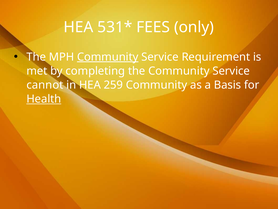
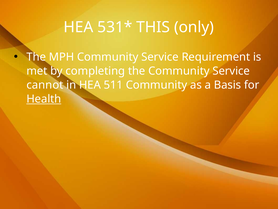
FEES: FEES -> THIS (153, 27)
Community underline: present -> none (108, 57)
259: 259 -> 511 (113, 85)
